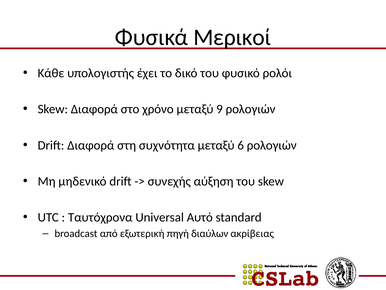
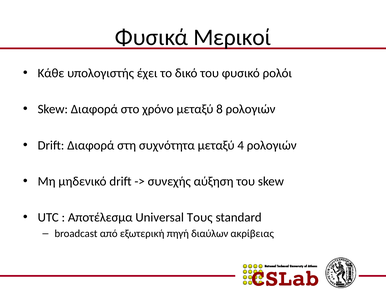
9: 9 -> 8 (219, 109)
6: 6 -> 4 (241, 145)
Ταυτόχρονα: Ταυτόχρονα -> Αποτέλεσμα (100, 217)
Αυτό: Αυτό -> Τους (200, 217)
